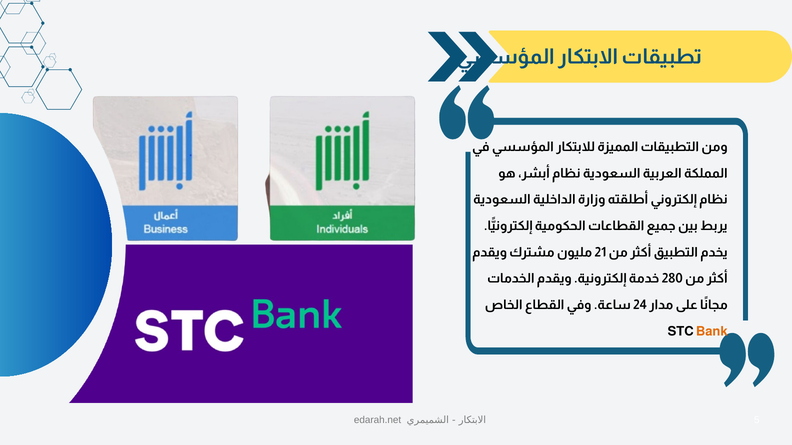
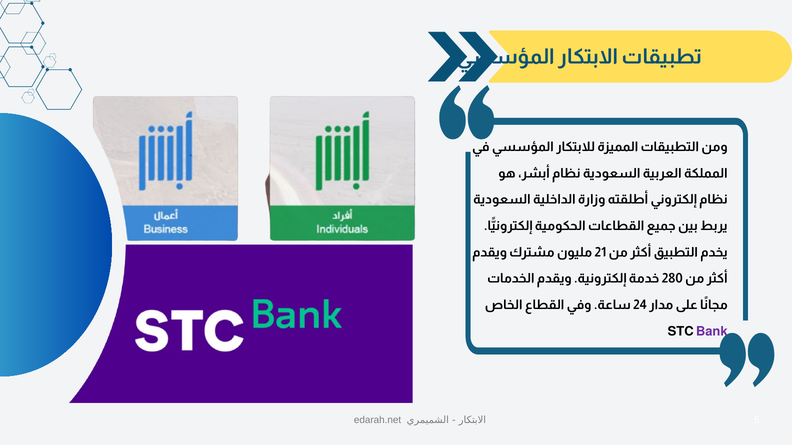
Bank colour: orange -> purple (712, 332)
